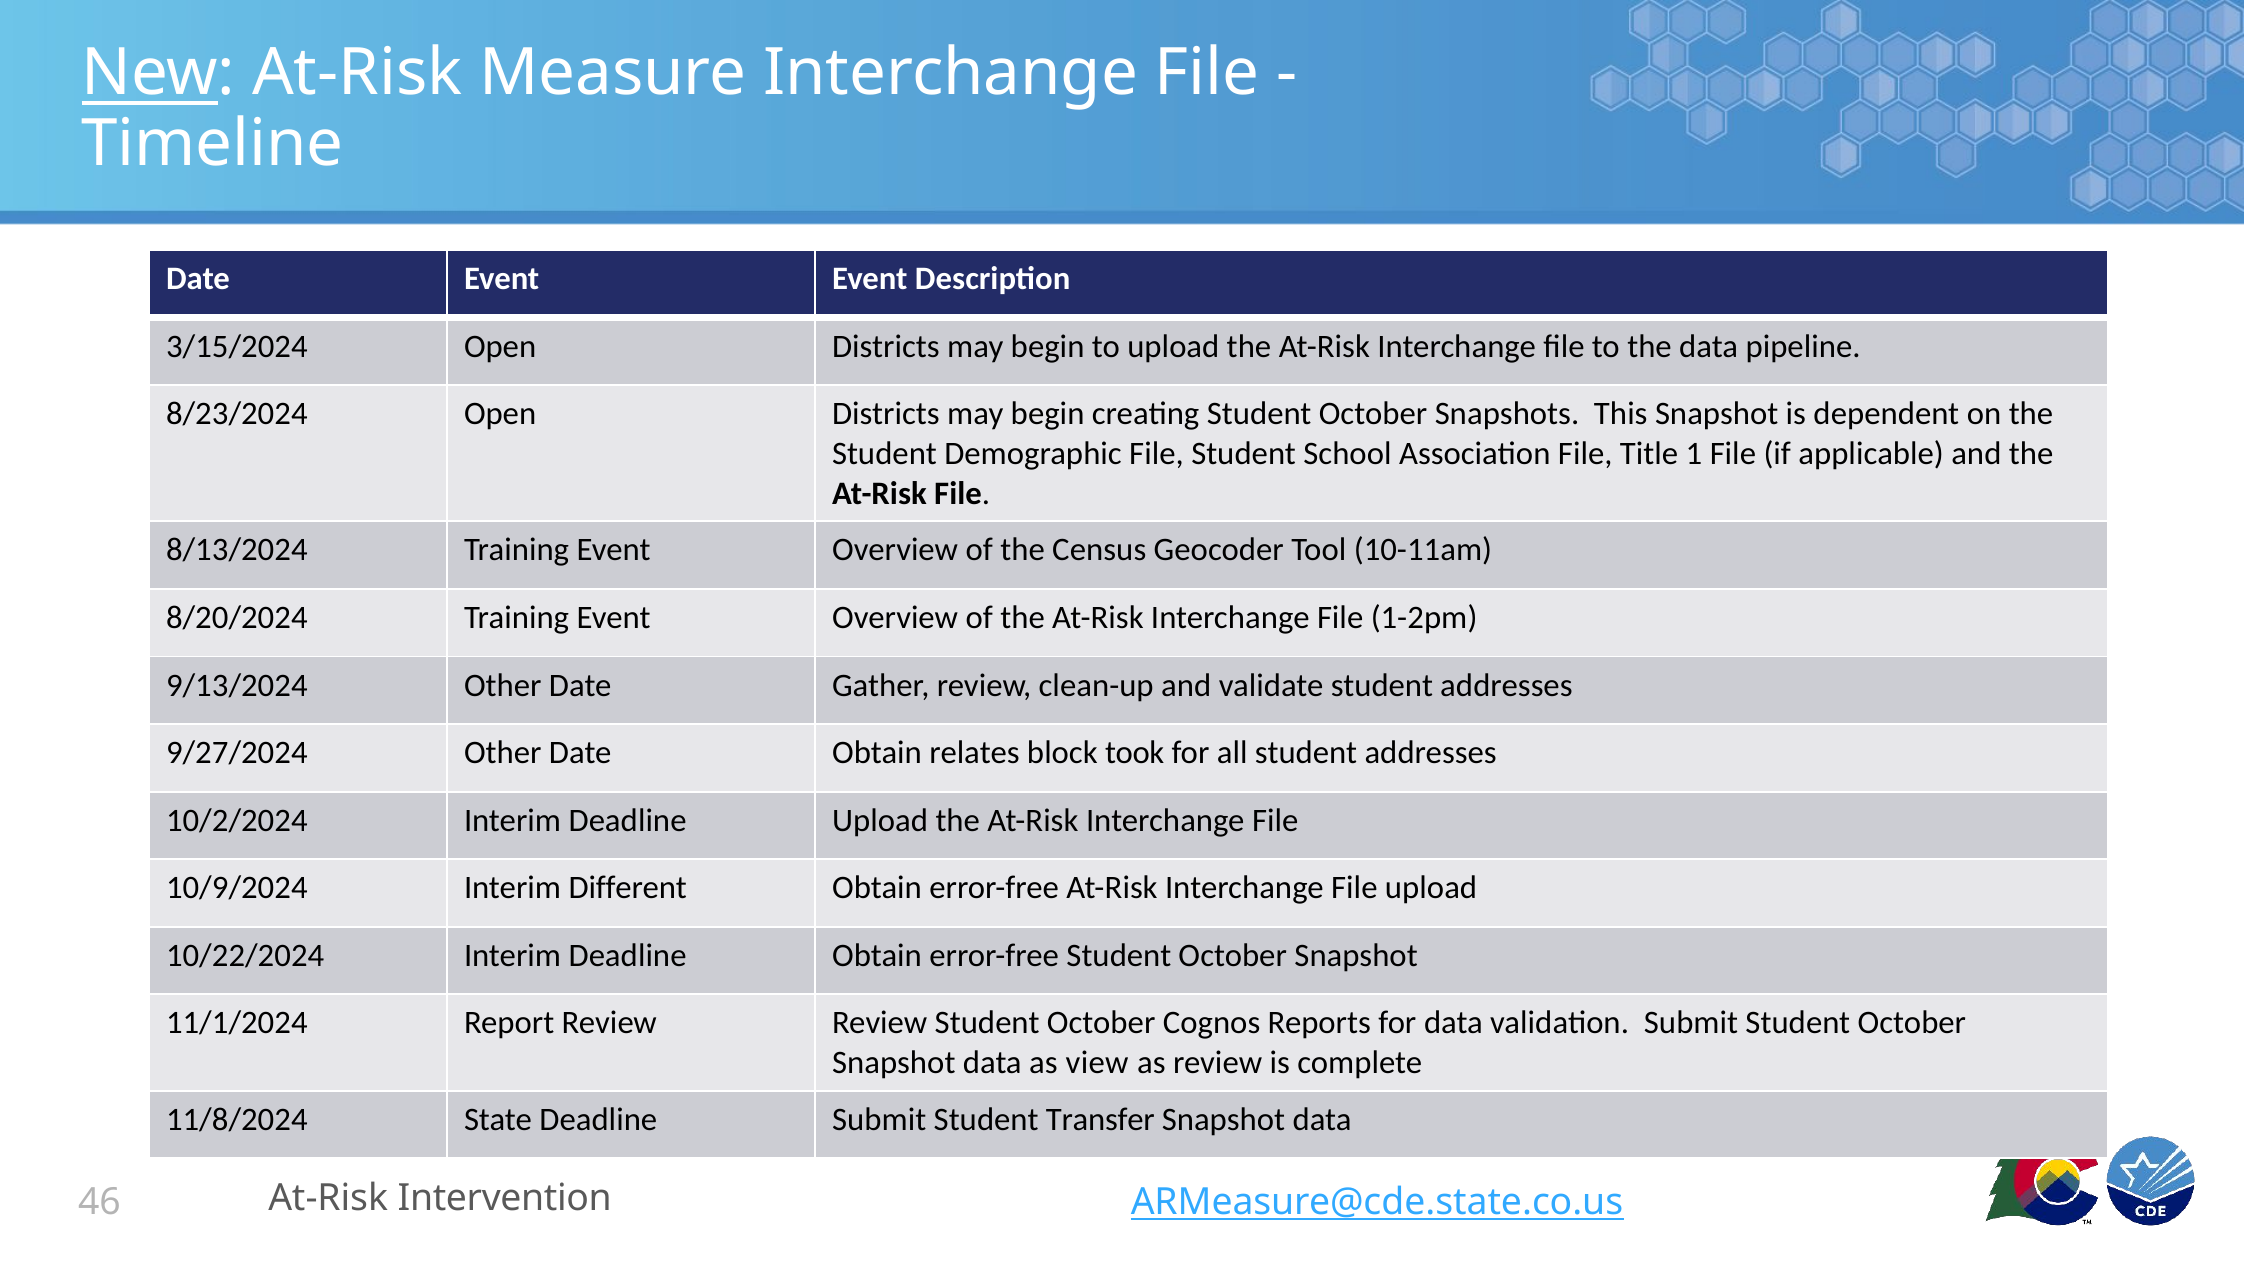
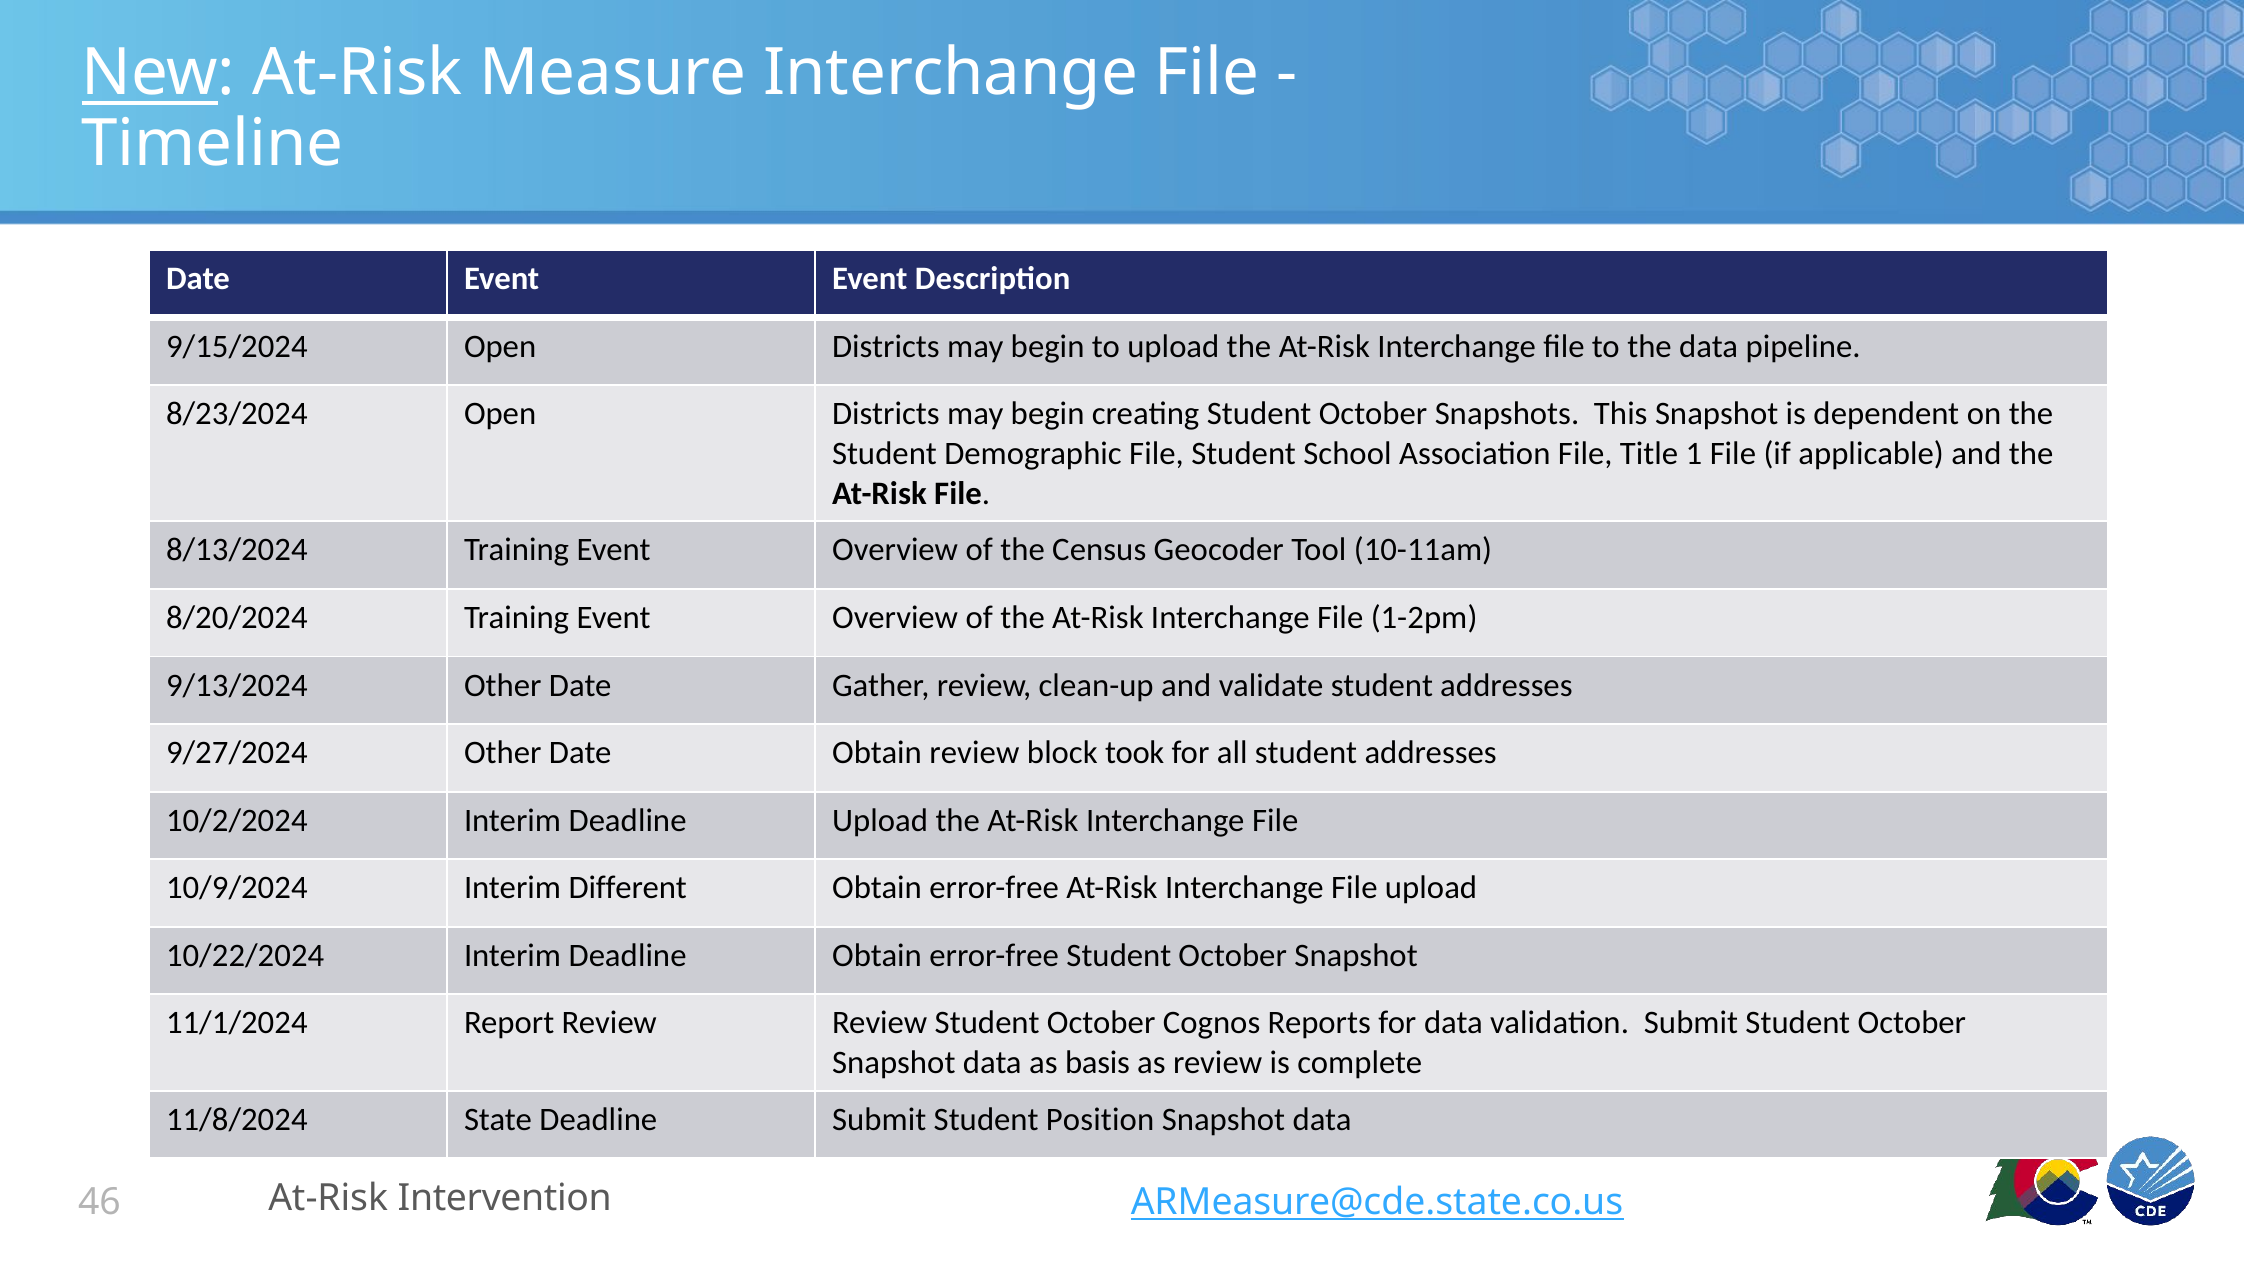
3/15/2024: 3/15/2024 -> 9/15/2024 (237, 346)
Obtain relates: relates -> review (974, 753)
view: view -> basis (1097, 1063)
Transfer: Transfer -> Position (1100, 1120)
